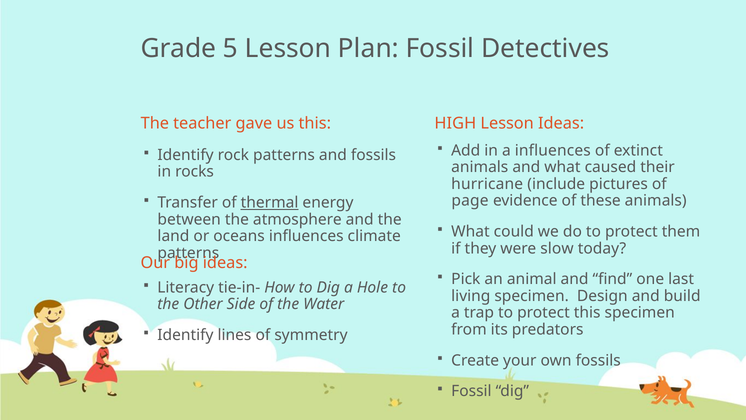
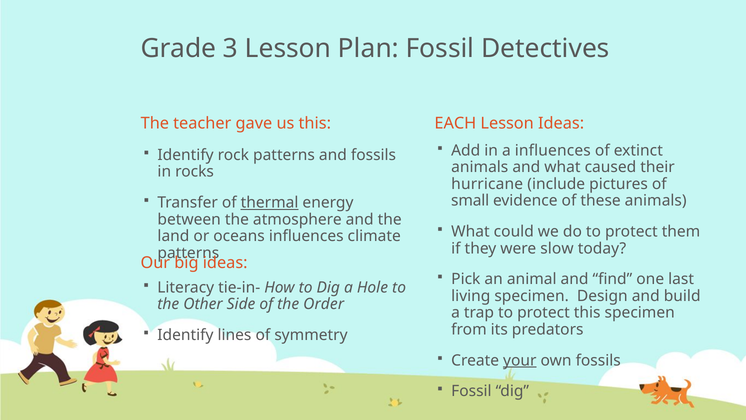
5: 5 -> 3 (231, 49)
HIGH: HIGH -> EACH (455, 123)
page: page -> small (470, 201)
Water: Water -> Order (324, 304)
your underline: none -> present (520, 360)
